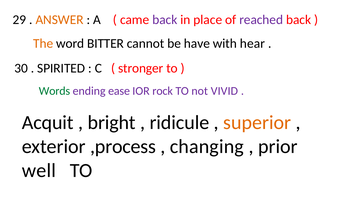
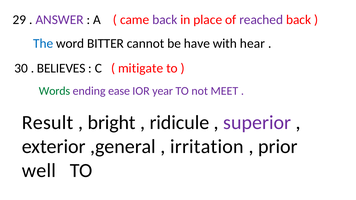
ANSWER colour: orange -> purple (60, 20)
The colour: orange -> blue (43, 44)
SPIRITED: SPIRITED -> BELIEVES (61, 68)
stronger: stronger -> mitigate (141, 68)
rock: rock -> year (163, 91)
VIVID: VIVID -> MEET (224, 91)
Acquit: Acquit -> Result (48, 123)
superior colour: orange -> purple (257, 123)
,process: ,process -> ,general (123, 147)
changing: changing -> irritation (207, 147)
